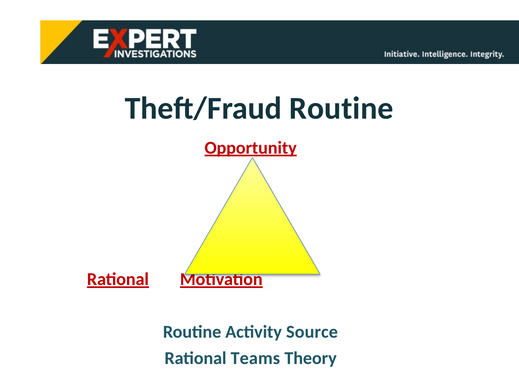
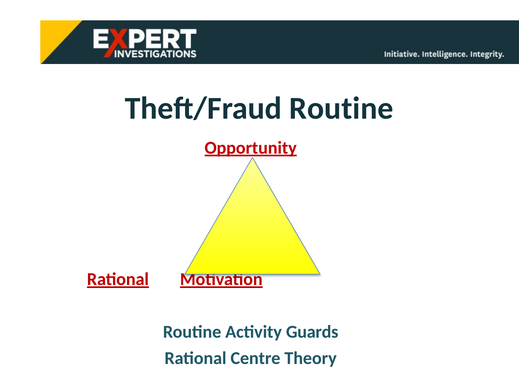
Source: Source -> Guards (312, 331)
Teams: Teams -> Centre (255, 357)
